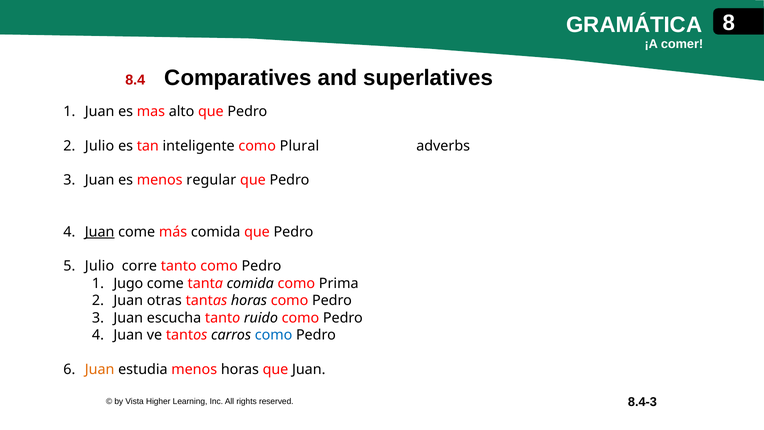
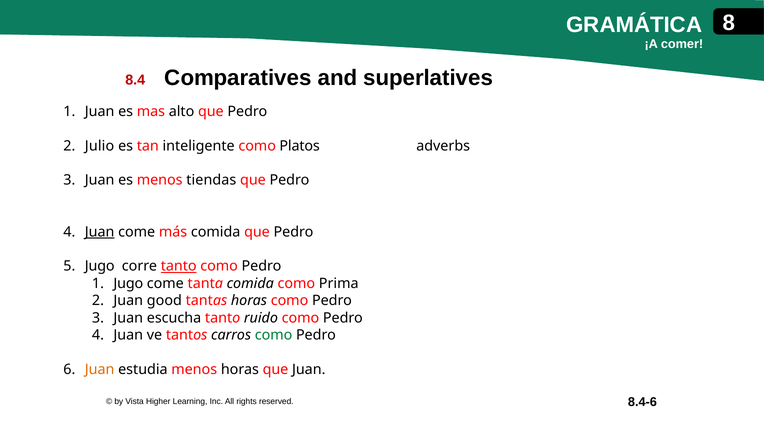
Plural: Plural -> Platos (300, 146)
regular: regular -> tiendas (211, 180)
Julio: Julio -> Jugo (100, 266)
tanto underline: none -> present (179, 266)
otras: otras -> good (164, 300)
como colour: blue -> green (274, 335)
8.4-3: 8.4-3 -> 8.4-6 (642, 402)
